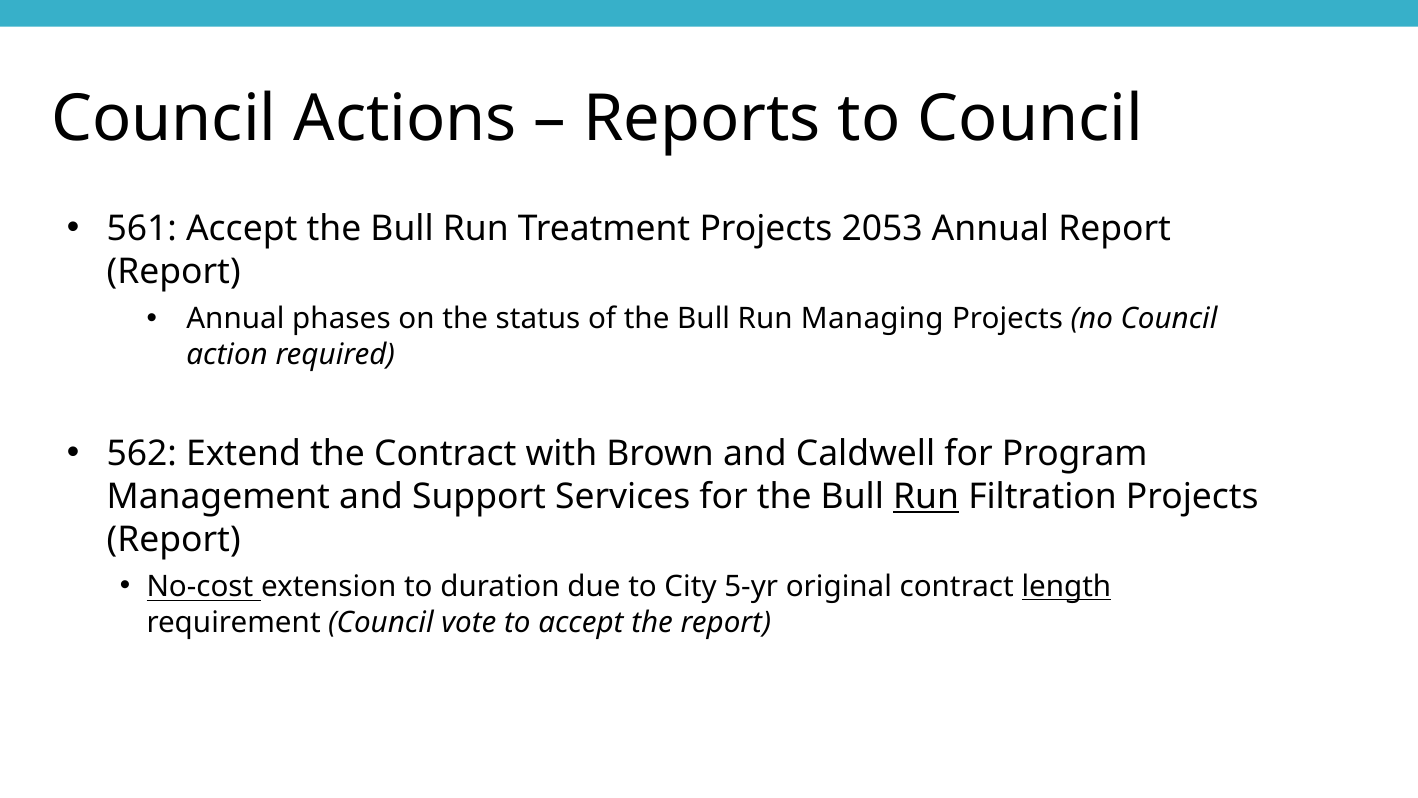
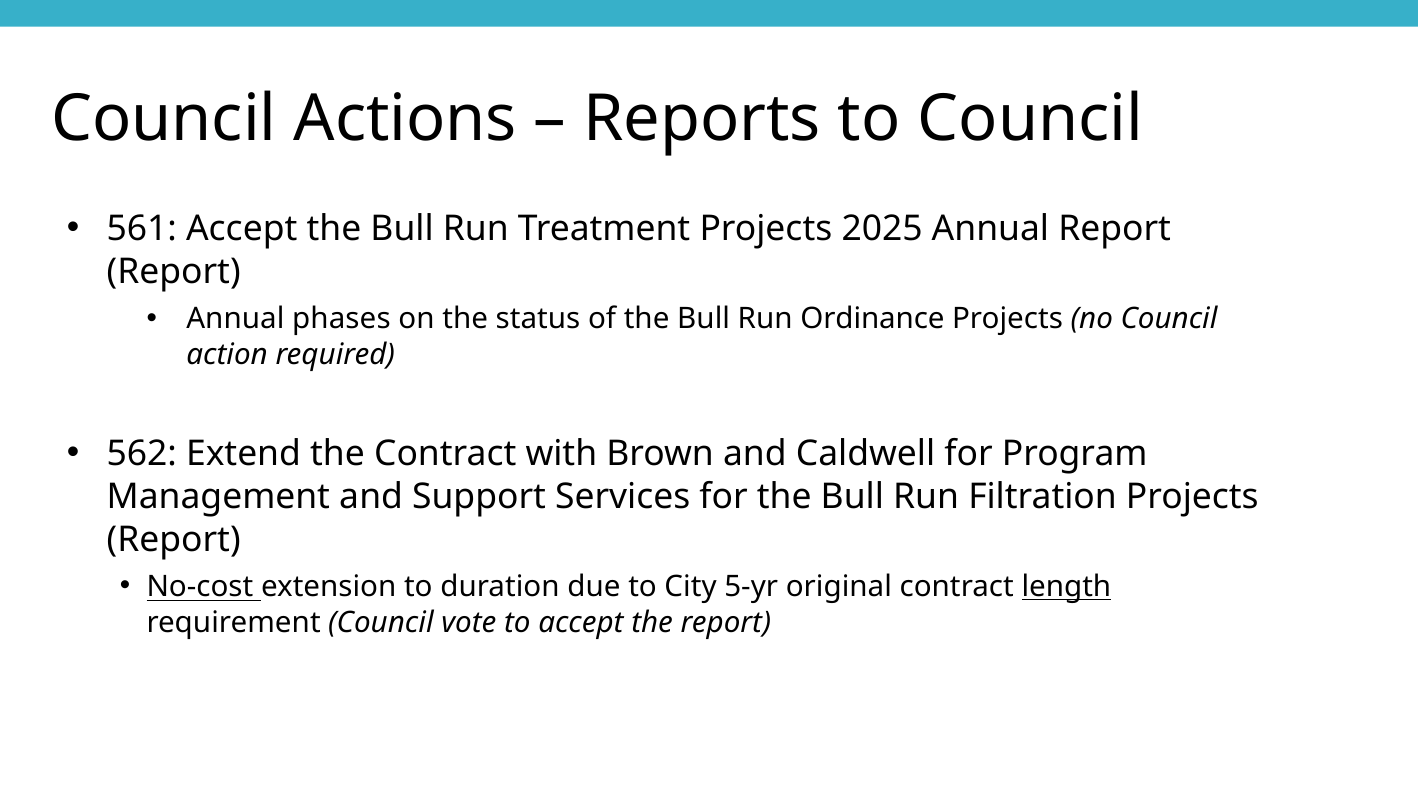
2053: 2053 -> 2025 (882, 229)
Managing: Managing -> Ordinance (872, 319)
Run underline: present -> none (926, 497)
